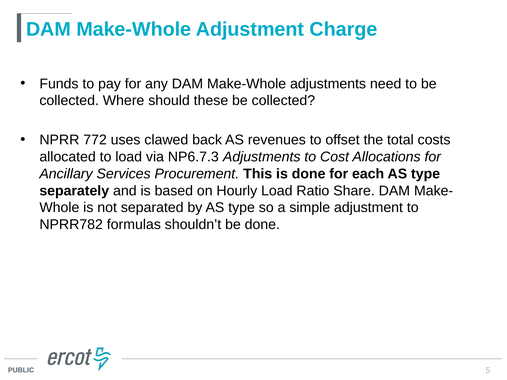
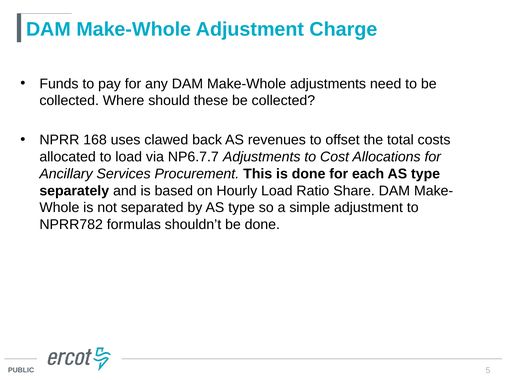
772: 772 -> 168 (95, 140)
NP6.7.3: NP6.7.3 -> NP6.7.7 (193, 157)
